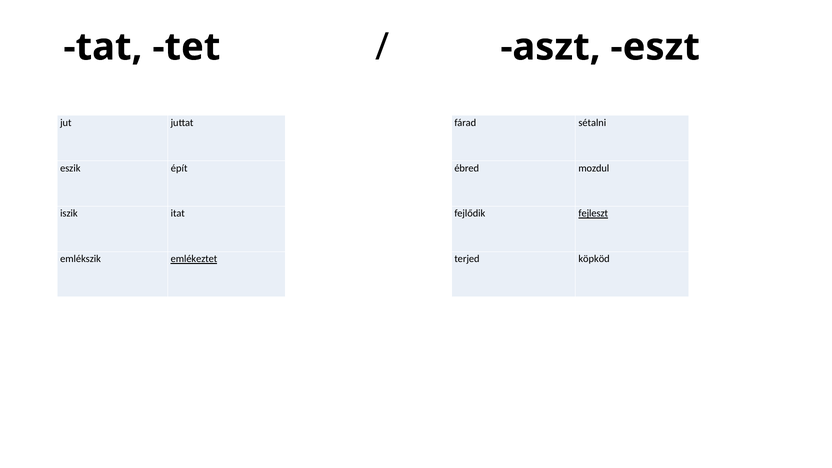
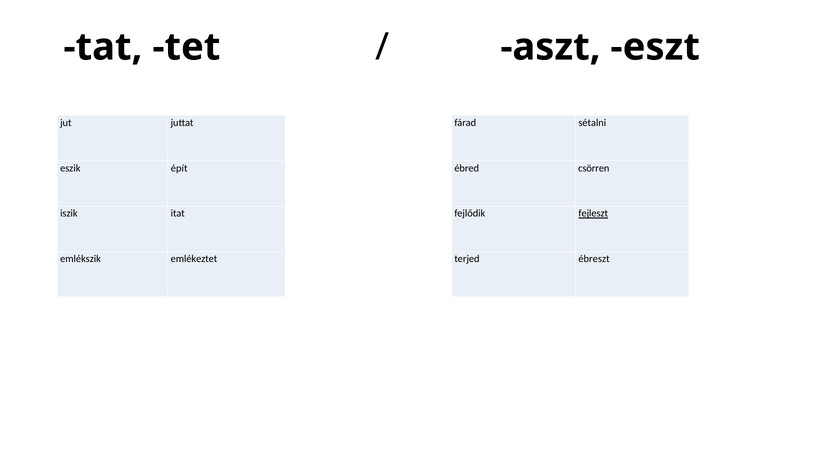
mozdul: mozdul -> csörren (594, 168)
emlékeztet underline: present -> none (194, 259)
köpköd: köpköd -> ébreszt (594, 259)
